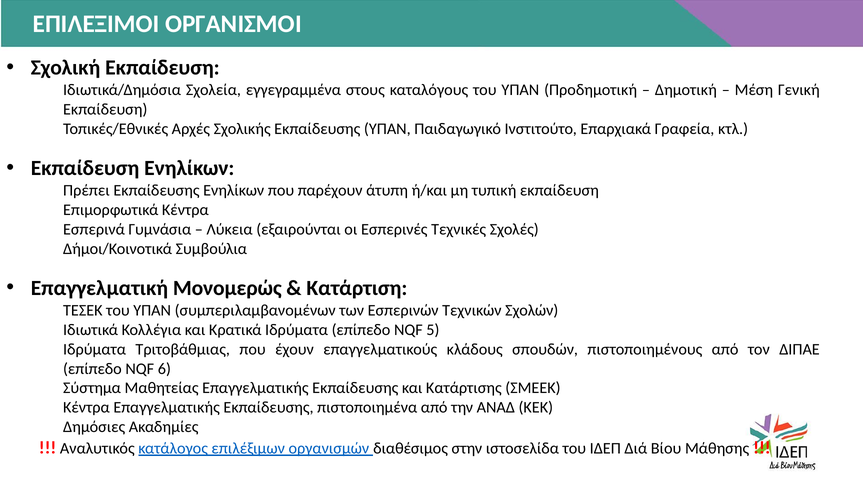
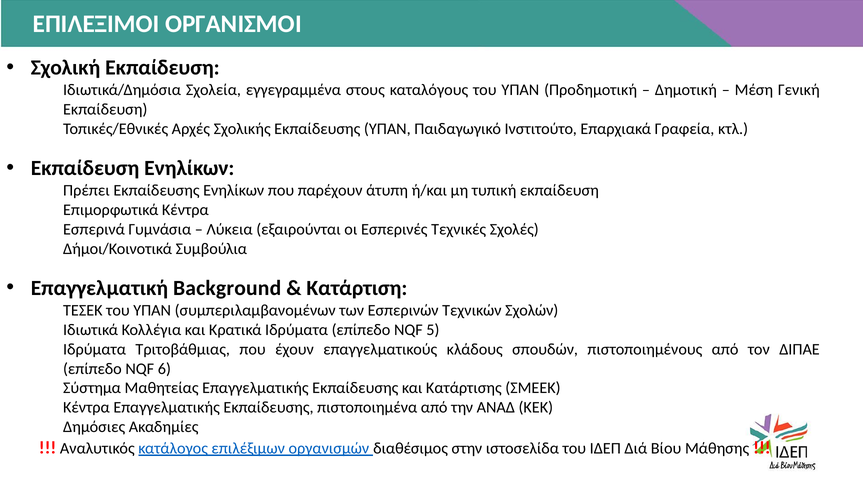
Μονομερώς: Μονομερώς -> Background (227, 288)
